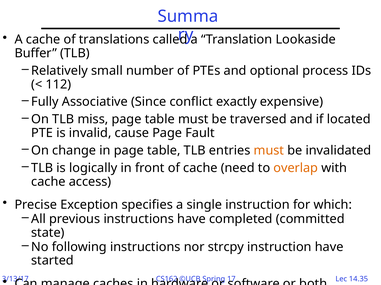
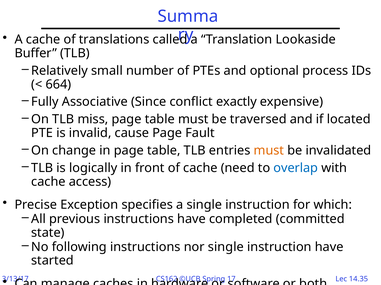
112: 112 -> 664 (58, 85)
overlap colour: orange -> blue (296, 168)
nor strcpy: strcpy -> single (226, 248)
